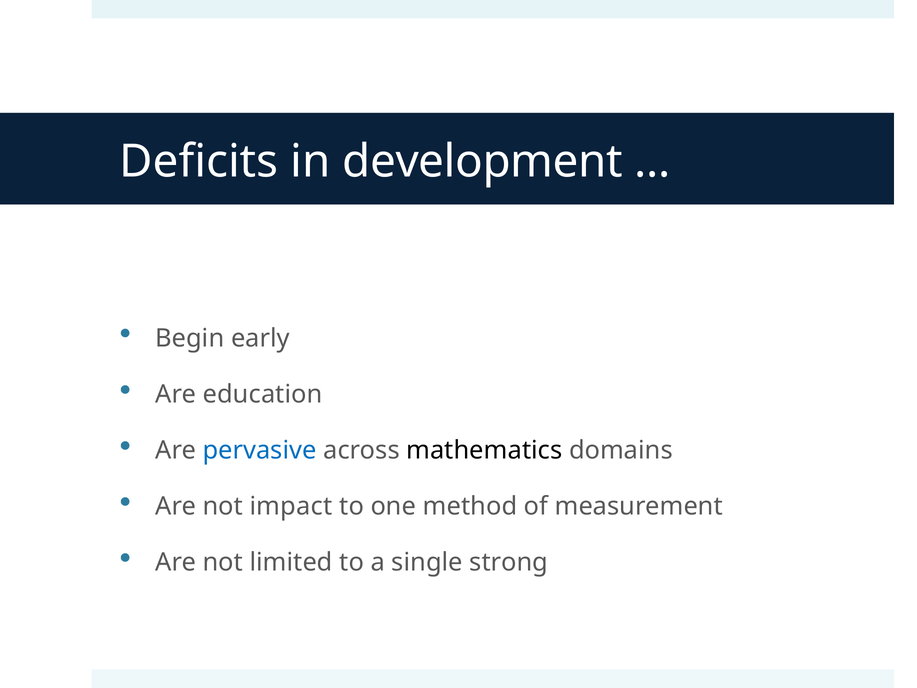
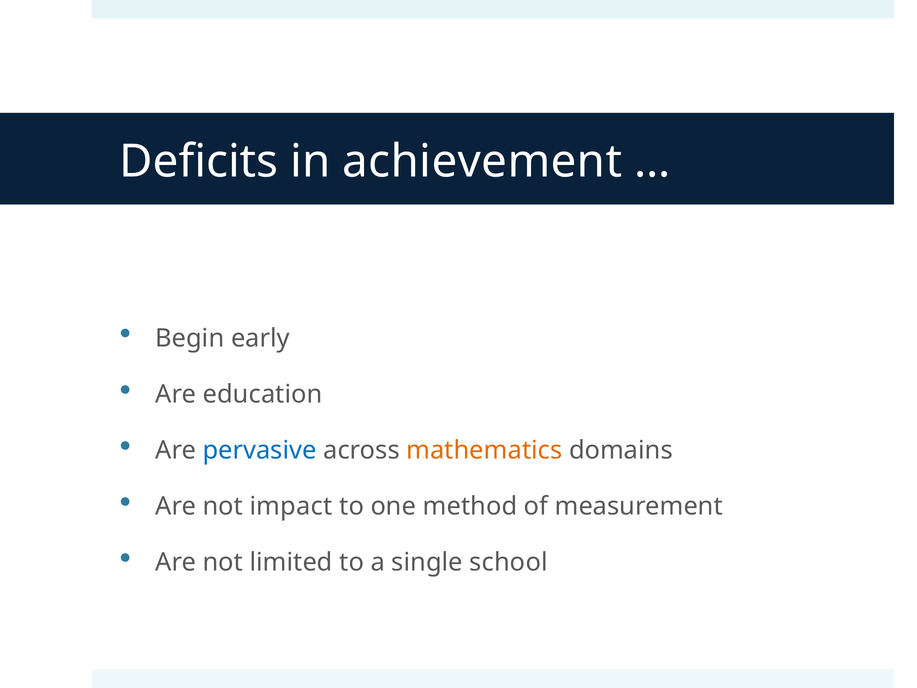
development: development -> achievement (482, 162)
mathematics colour: black -> orange (484, 450)
strong: strong -> school (509, 562)
